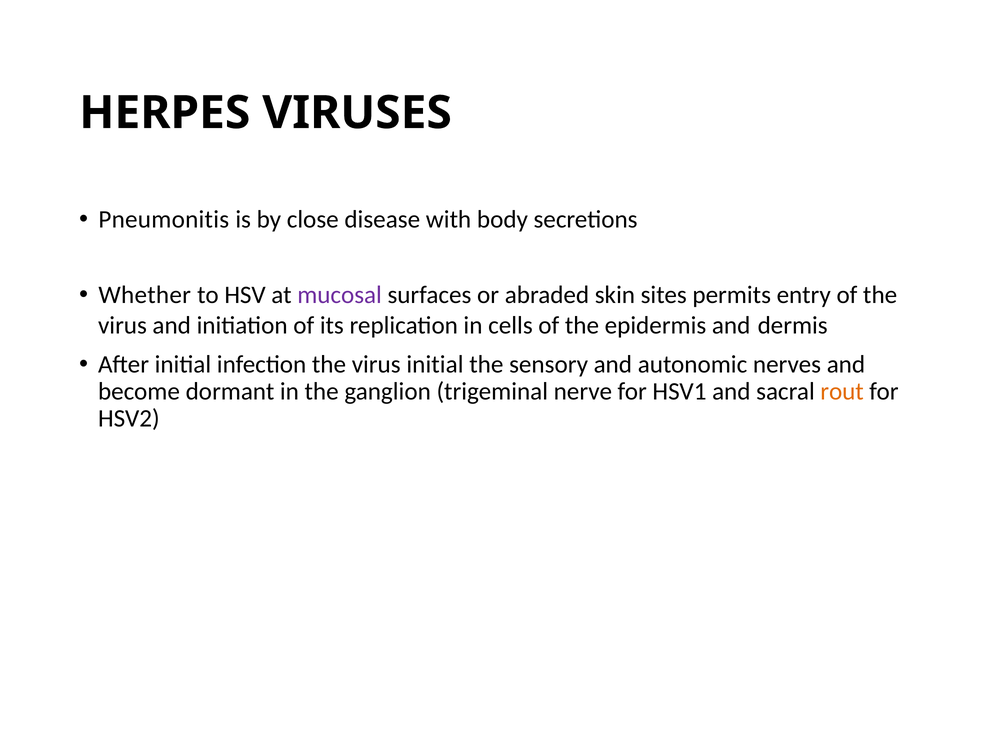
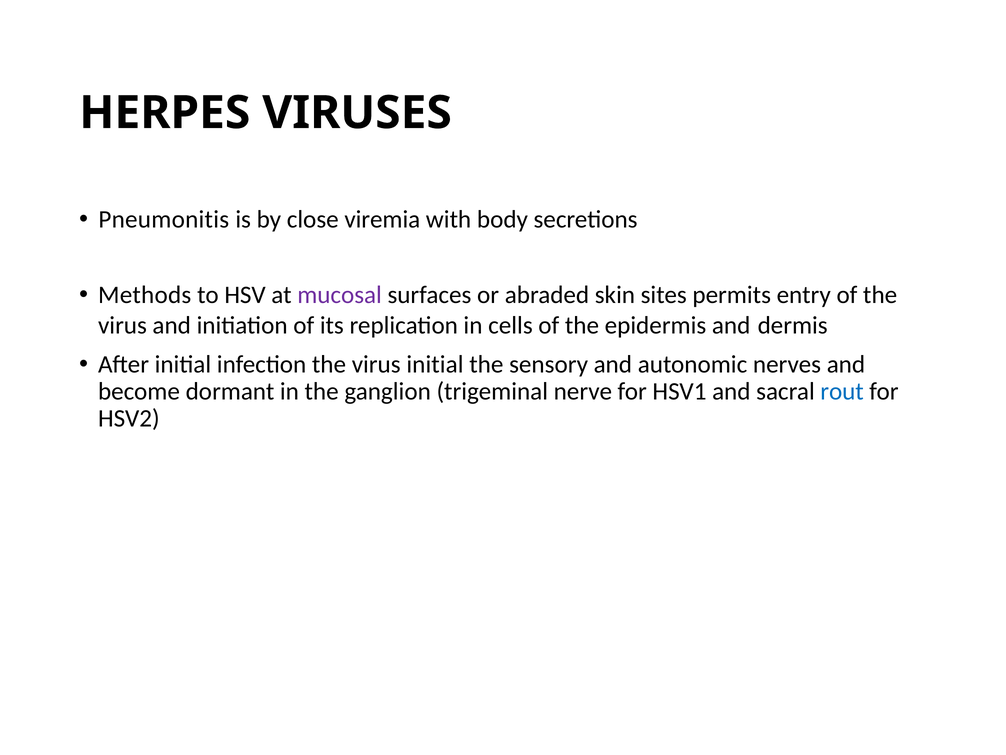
disease: disease -> viremia (382, 219)
Whether: Whether -> Methods (145, 295)
rout colour: orange -> blue (842, 391)
